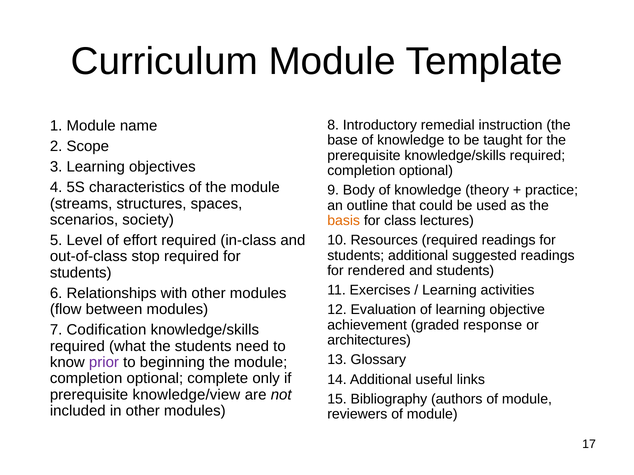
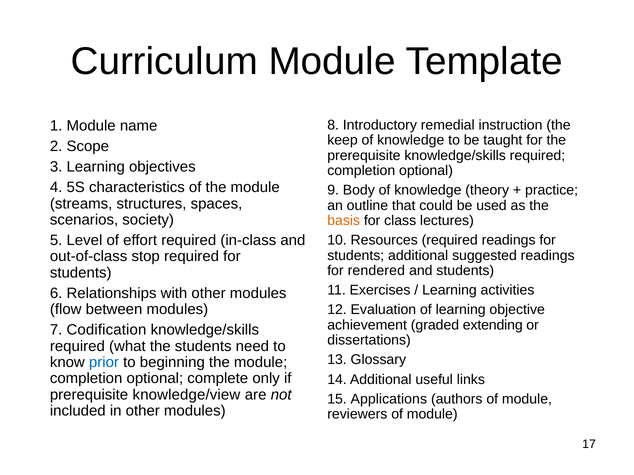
base: base -> keep (343, 140)
response: response -> extending (493, 325)
architectures: architectures -> dissertations (369, 341)
prior colour: purple -> blue (104, 363)
Bibliography: Bibliography -> Applications (389, 400)
